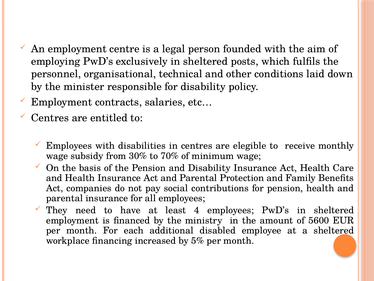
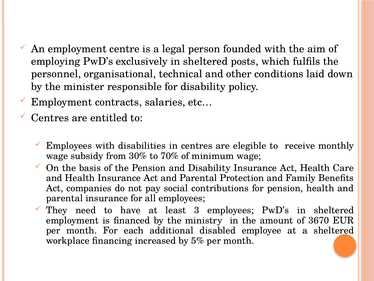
4: 4 -> 3 (197, 210)
5600: 5600 -> 3670 (319, 220)
